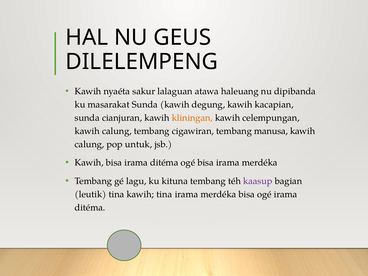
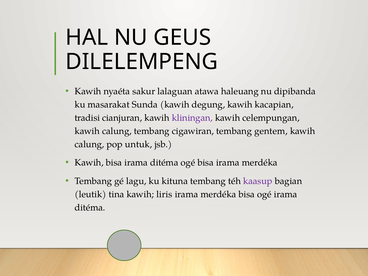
sunda: sunda -> tradisi (87, 118)
kliningan colour: orange -> purple (192, 118)
manusa: manusa -> gentem (271, 131)
kawih tina: tina -> liris (164, 194)
